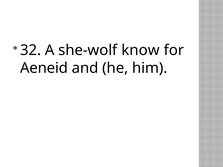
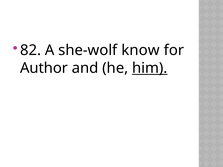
32: 32 -> 82 (31, 50)
Aeneid: Aeneid -> Author (44, 68)
him underline: none -> present (150, 68)
